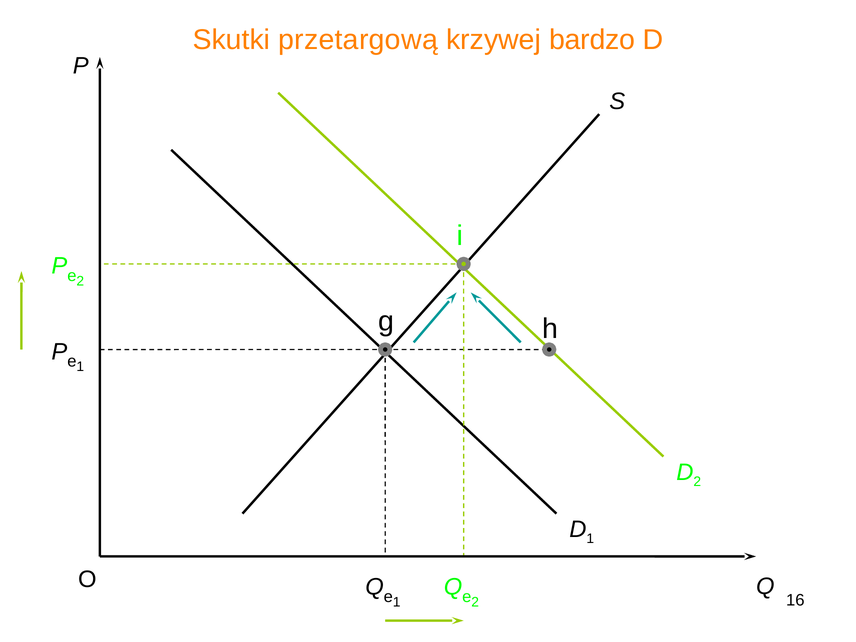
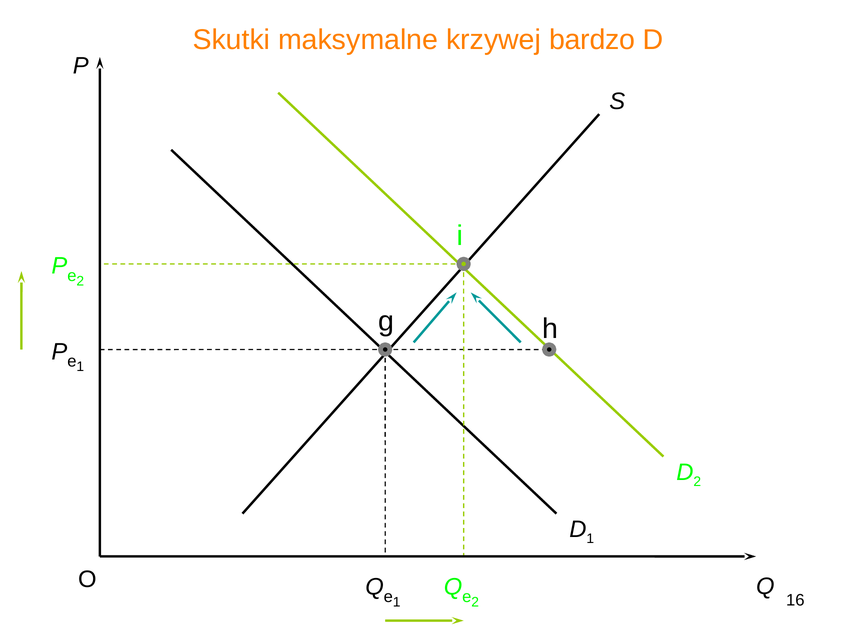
przetargową: przetargową -> maksymalne (358, 40)
